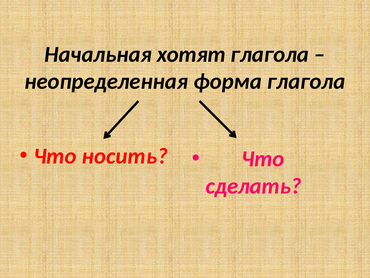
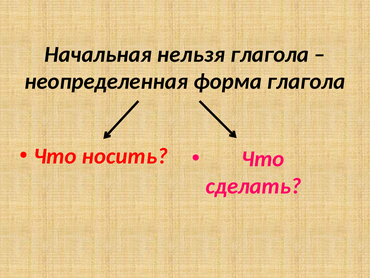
хотят: хотят -> нельзя (191, 54)
